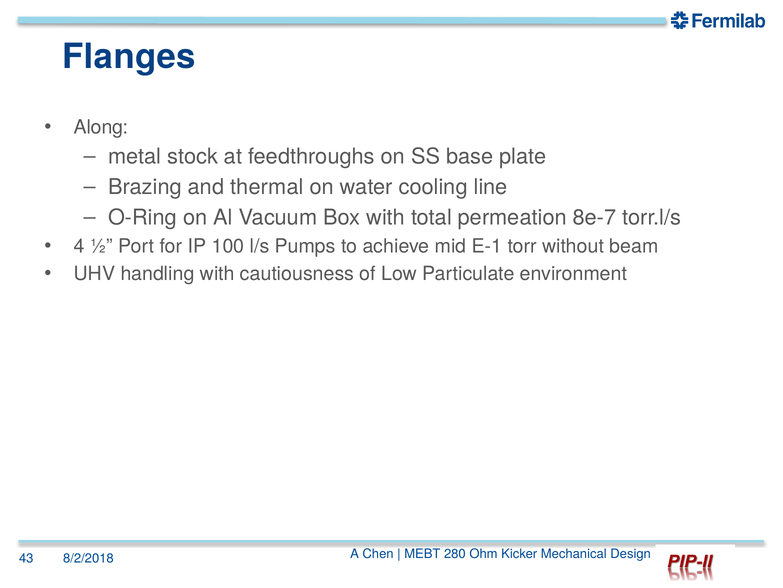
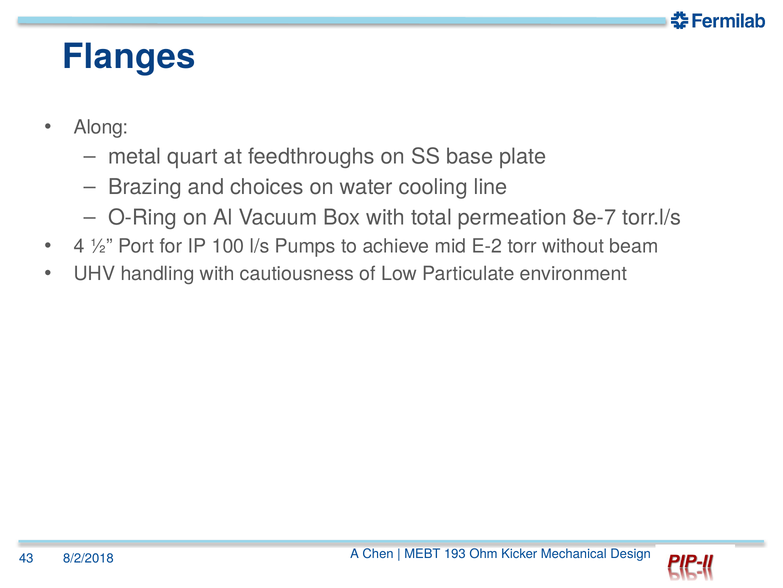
stock: stock -> quart (192, 156)
thermal: thermal -> choices (267, 187)
E-1: E-1 -> E-2 (487, 246)
280: 280 -> 193 (455, 553)
